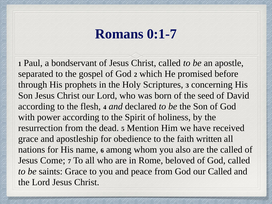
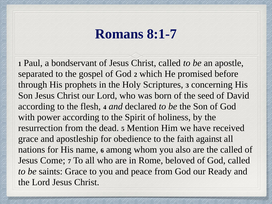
0:1-7: 0:1-7 -> 8:1-7 (162, 34)
written: written -> against (209, 139)
our Called: Called -> Ready (220, 171)
